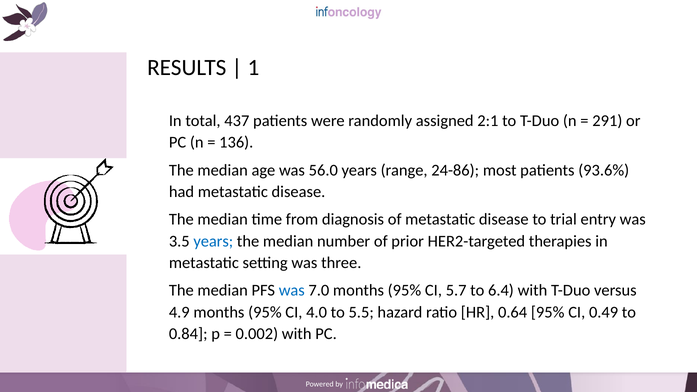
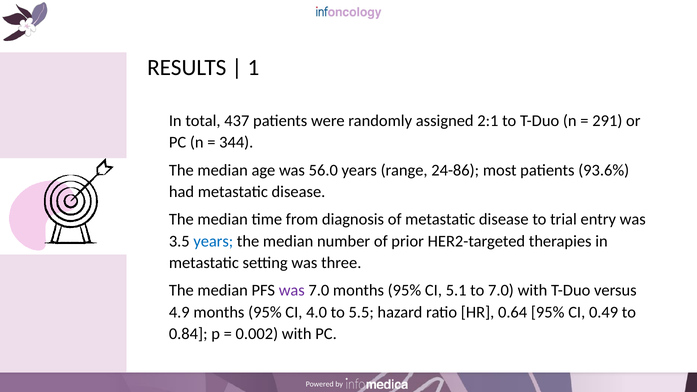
136: 136 -> 344 (236, 143)
was colour: blue -> purple (292, 290)
5.7: 5.7 -> 5.1 (456, 290)
to 6.4: 6.4 -> 7.0 (501, 290)
